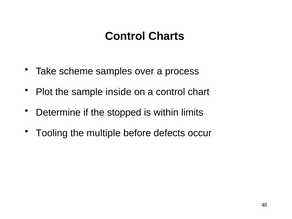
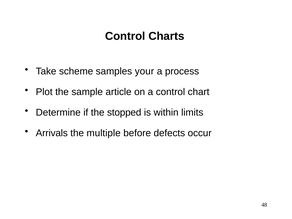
over: over -> your (144, 71)
inside: inside -> article (119, 92)
Tooling: Tooling -> Arrivals (52, 133)
